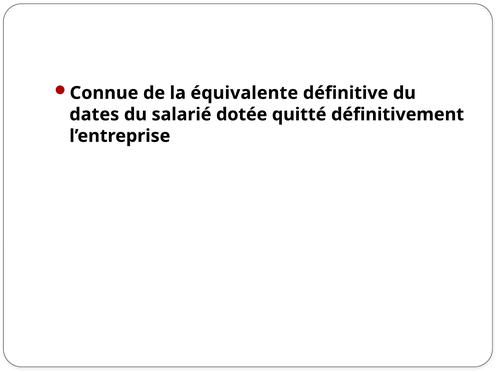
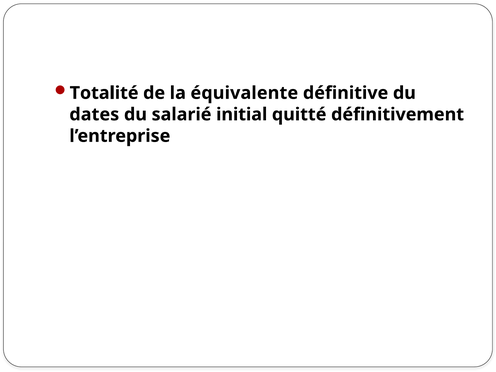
Connue: Connue -> Totalité (104, 93)
dotée: dotée -> initial (242, 114)
